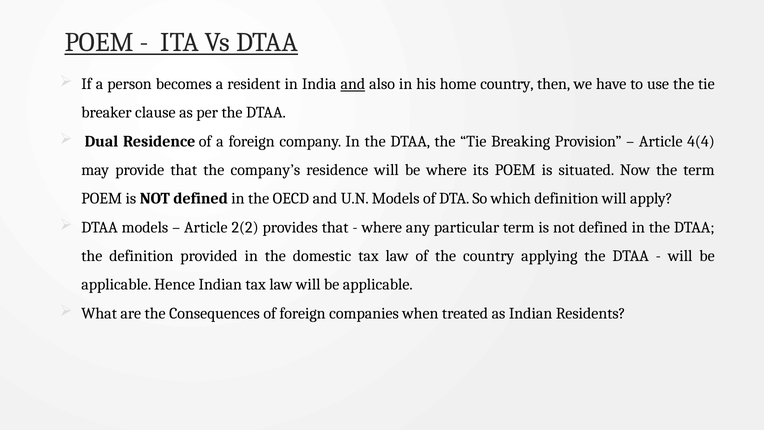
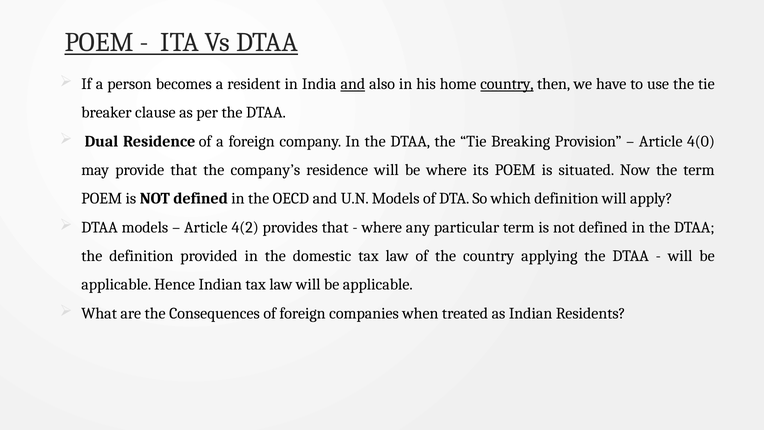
country underline: none -> present (507, 84)
4(4: 4(4 -> 4(0 (701, 141)
2(2: 2(2 -> 4(2 (245, 227)
